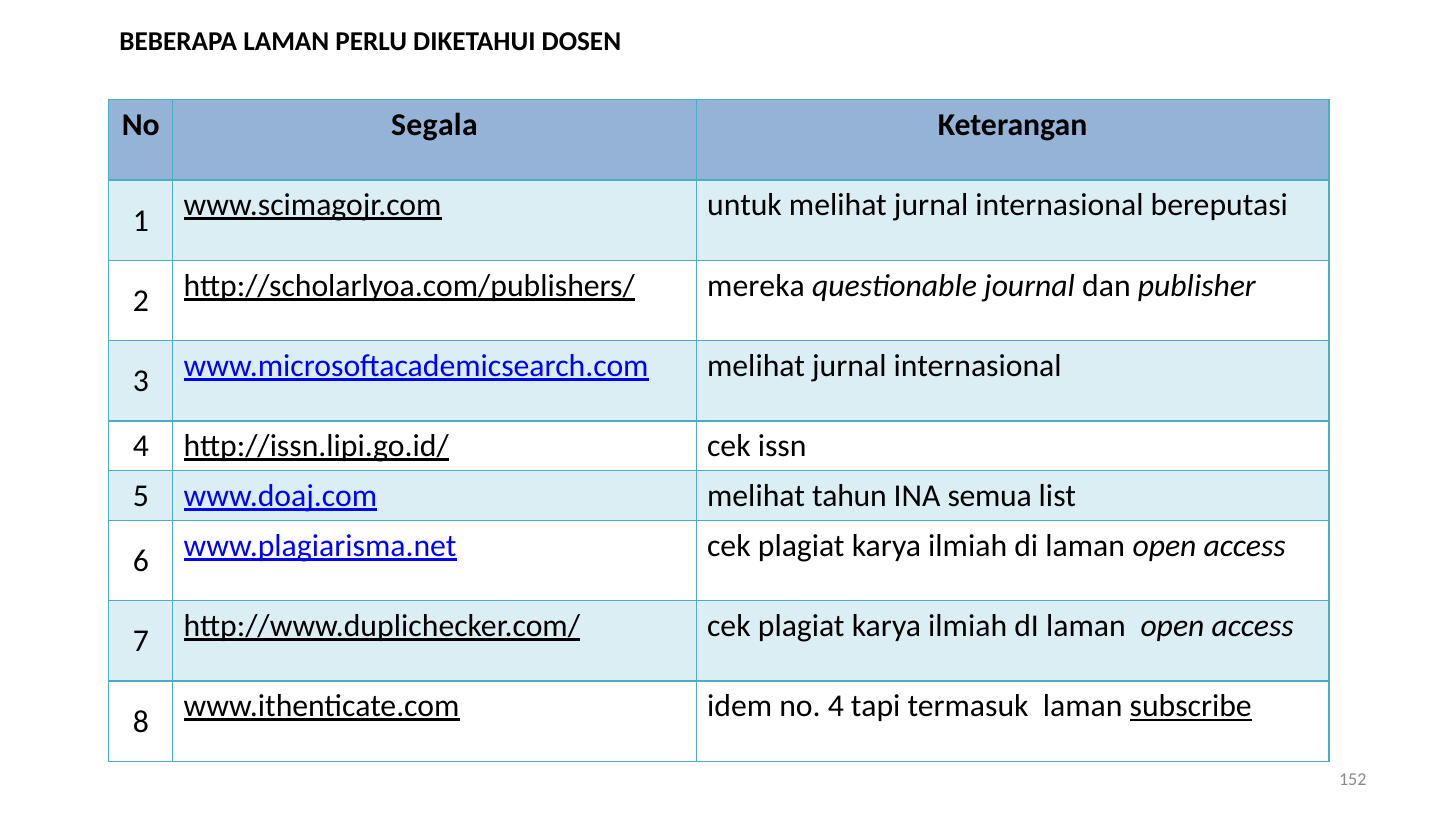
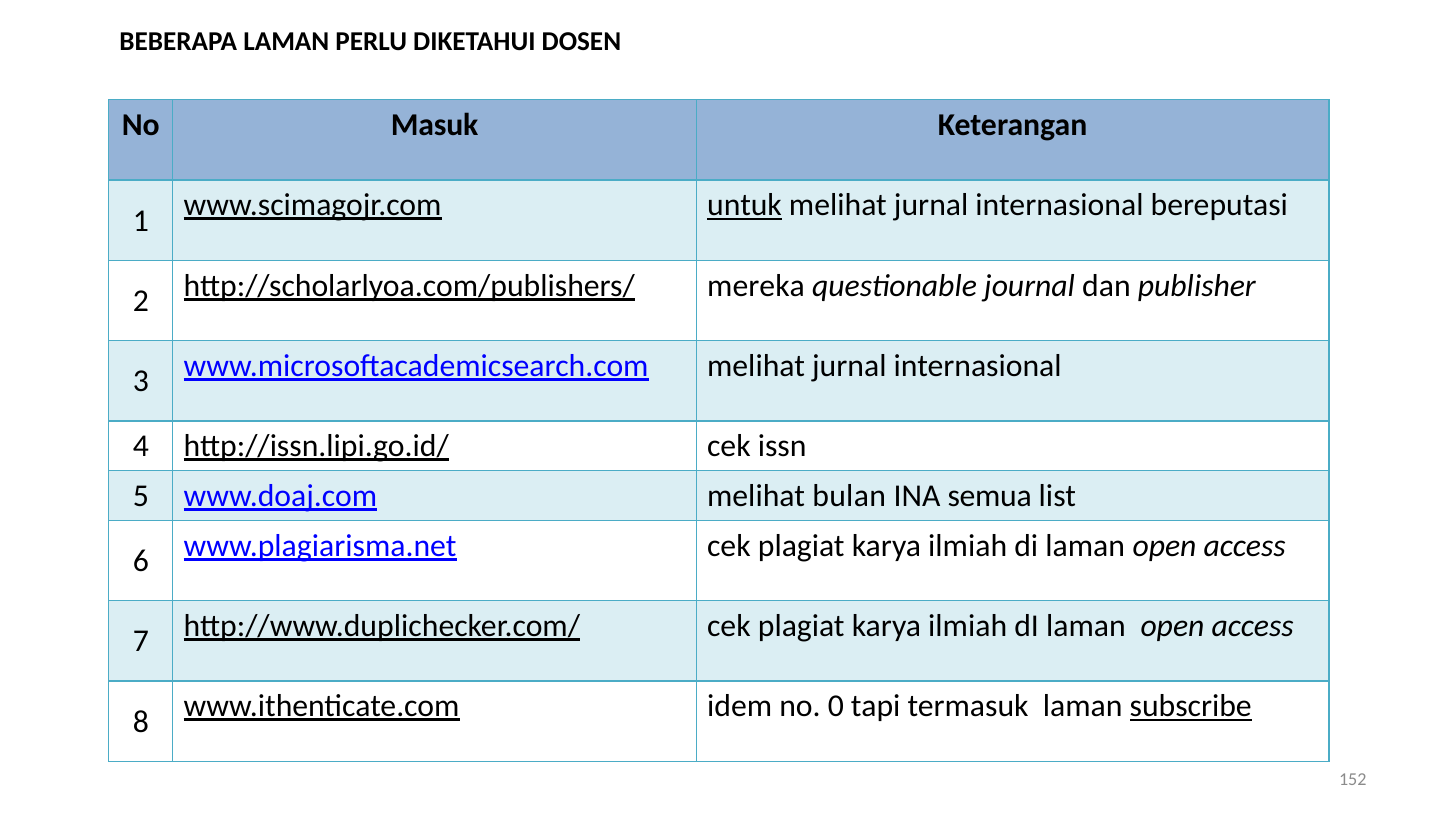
Segala: Segala -> Masuk (435, 125)
untuk underline: none -> present (745, 205)
tahun: tahun -> bulan (849, 496)
no 4: 4 -> 0 (836, 706)
